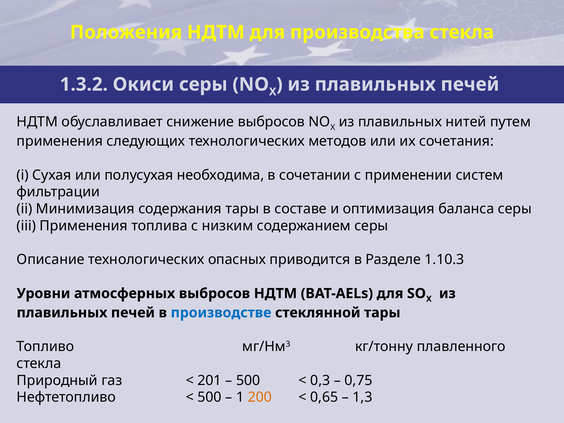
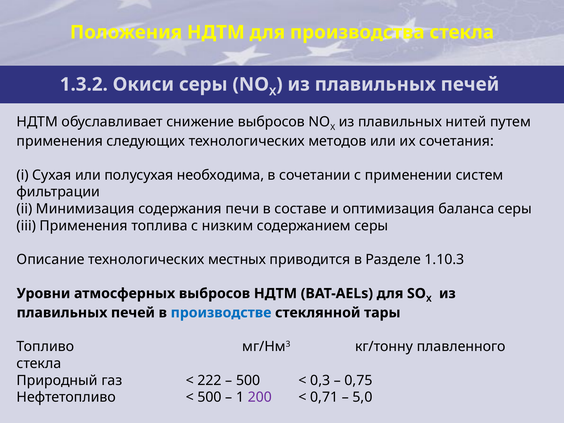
содержания тары: тары -> печи (242, 209)
опасных: опасных -> местных (237, 260)
201: 201 -> 222 (210, 380)
200 colour: orange -> purple (260, 397)
0,65: 0,65 -> 0,71 (324, 397)
1,3: 1,3 -> 5,0 (363, 397)
